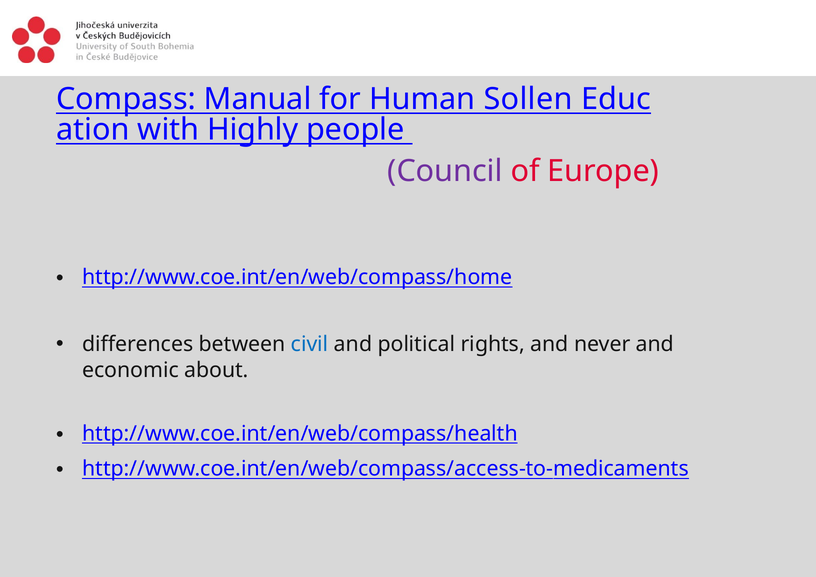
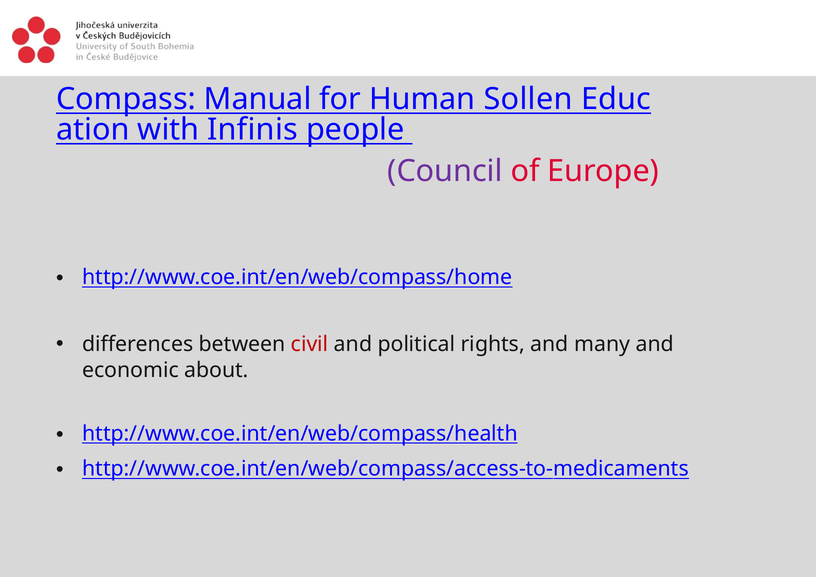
Highly: Highly -> Infinis (253, 130)
civil colour: blue -> red (310, 344)
never: never -> many (602, 344)
